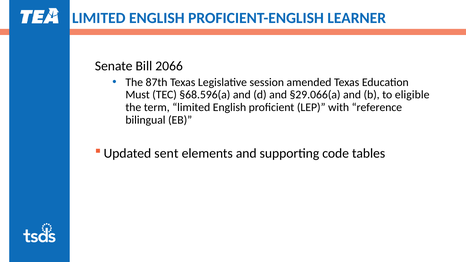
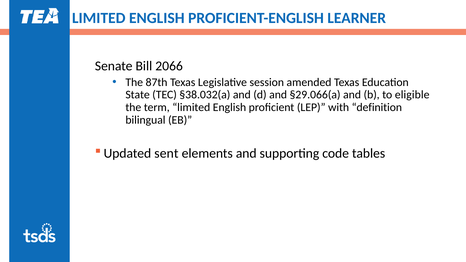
Must: Must -> State (138, 95)
§68.596(a: §68.596(a -> §38.032(a (205, 95)
reference: reference -> definition (377, 107)
